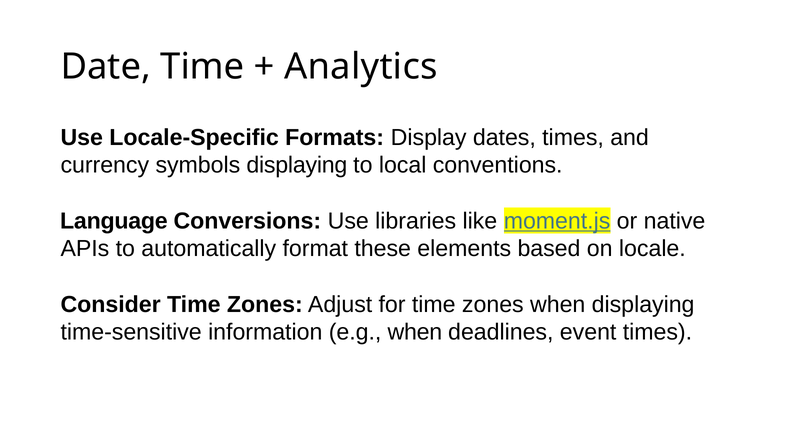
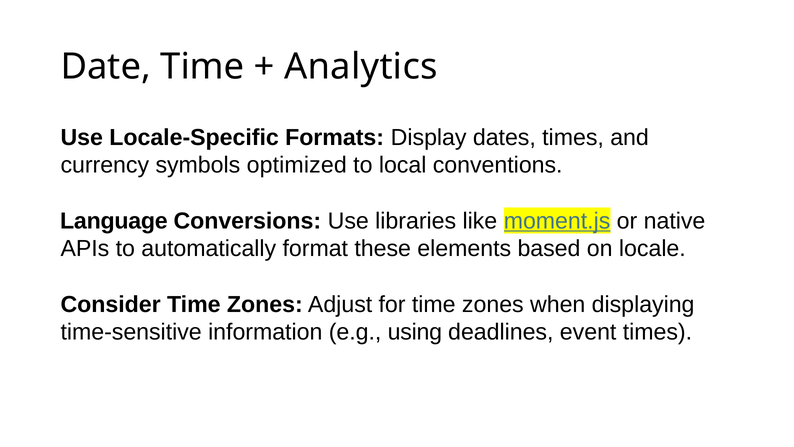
symbols displaying: displaying -> optimized (297, 165)
e.g when: when -> using (415, 332)
